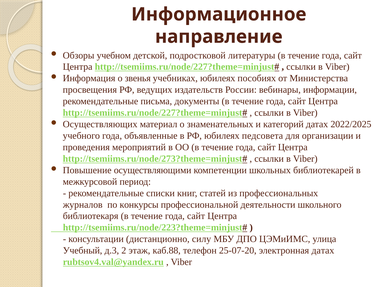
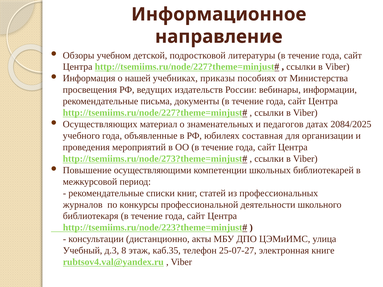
звенья: звенья -> нашей (138, 78)
учебниках юбилеях: юбилеях -> приказы (218, 78)
категорий: категорий -> педагогов (283, 124)
2022/2025: 2022/2025 -> 2084/2025 (351, 124)
педсовета: педсовета -> составная (262, 136)
силу: силу -> акты (202, 239)
2: 2 -> 8 (124, 251)
каб.88: каб.88 -> каб.35 (167, 251)
25-07-20: 25-07-20 -> 25-07-27 (238, 251)
электронная датах: датах -> книге (323, 251)
